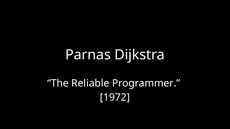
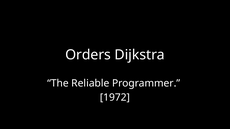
Parnas: Parnas -> Orders (88, 55)
